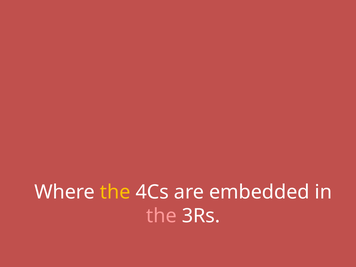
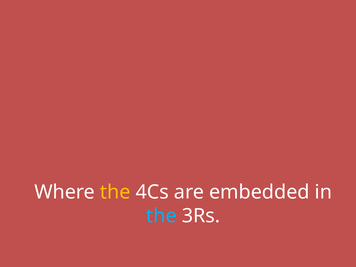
the colour: pink -> light blue (161, 216)
